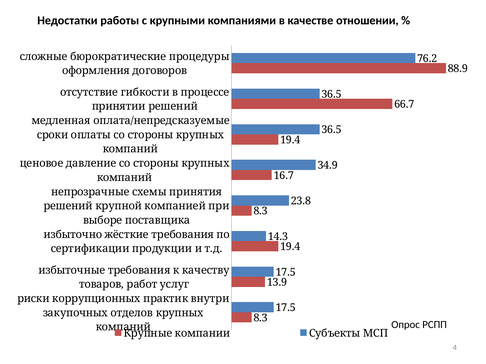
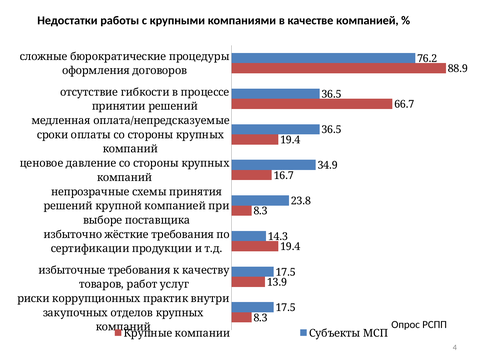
качестве отношении: отношении -> компанией (367, 21)
